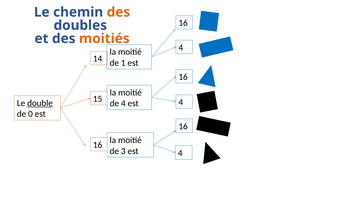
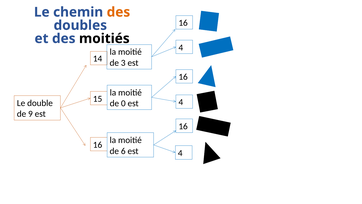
moitiés colour: orange -> black (104, 38)
1: 1 -> 3 (123, 63)
double underline: present -> none (40, 103)
de 4: 4 -> 0 (123, 103)
0: 0 -> 9 (30, 114)
3: 3 -> 6 (123, 151)
